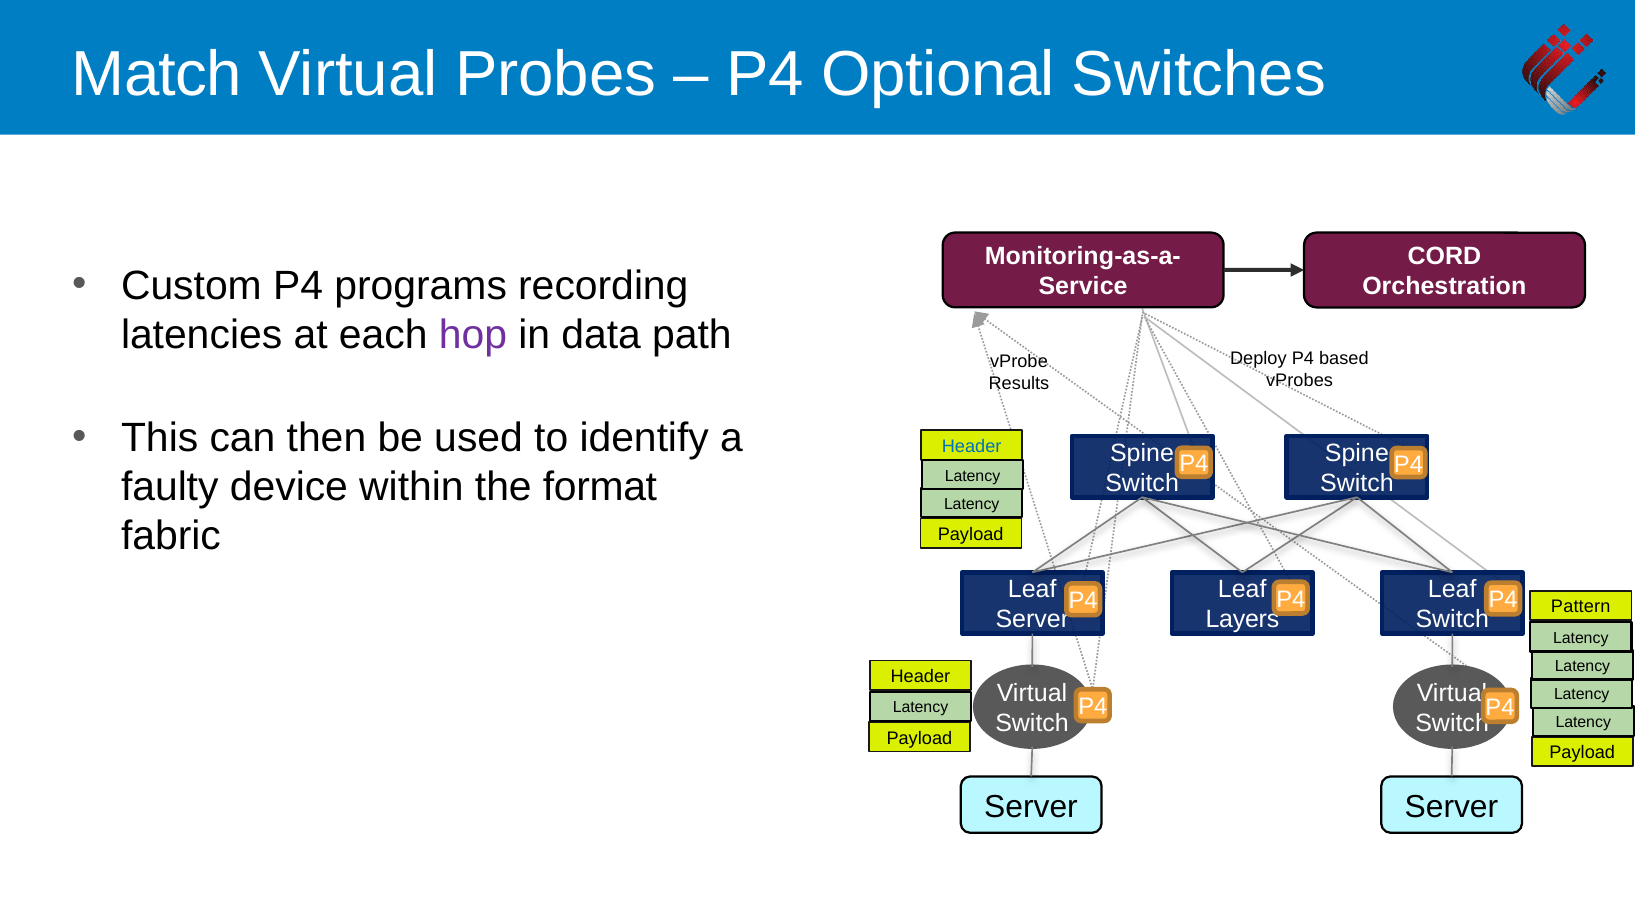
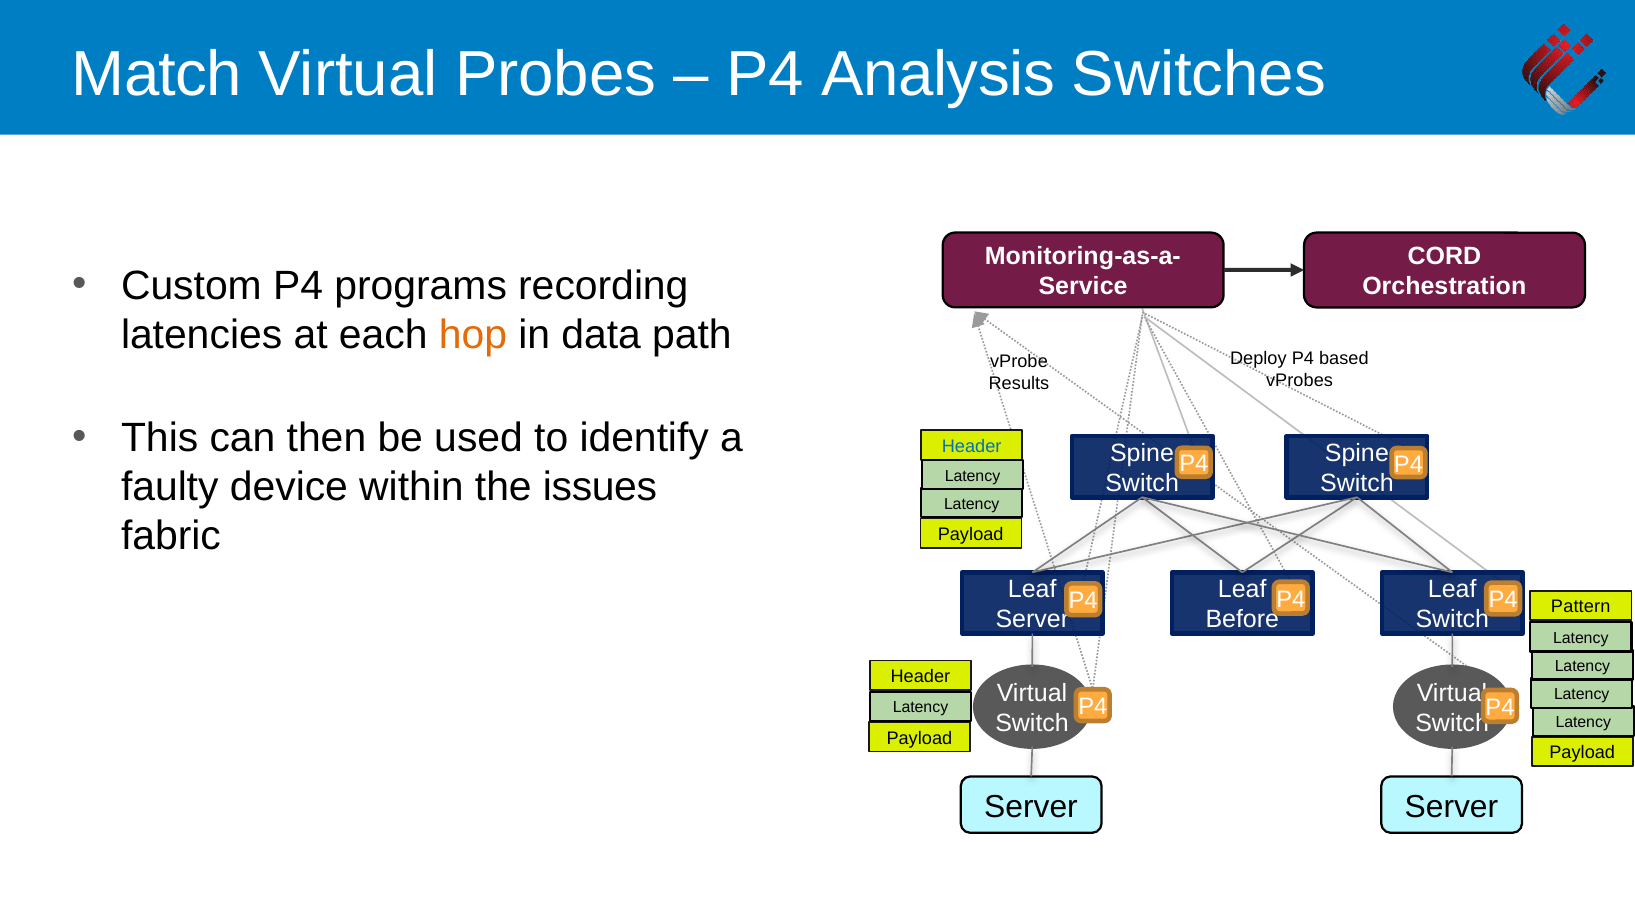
Optional: Optional -> Analysis (938, 75)
hop colour: purple -> orange (473, 335)
format: format -> issues (600, 487)
Layers: Layers -> Before (1242, 619)
